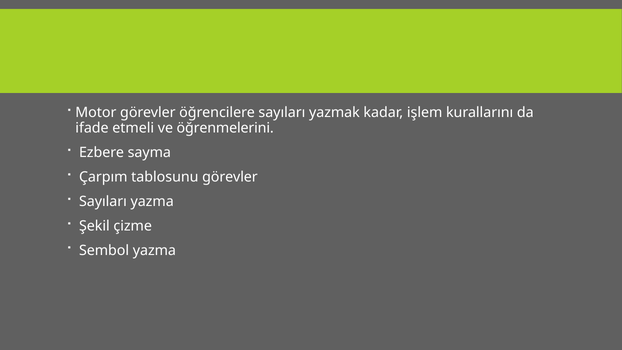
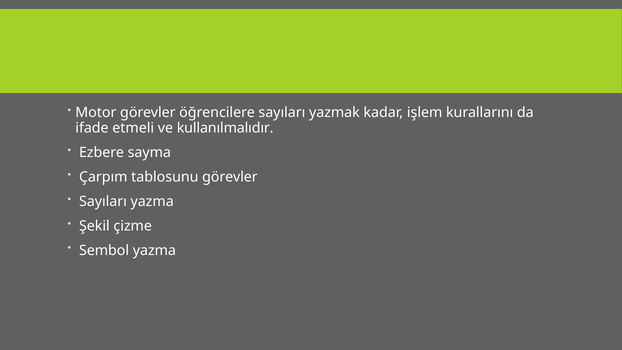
öğrenmelerini: öğrenmelerini -> kullanılmalıdır (225, 128)
